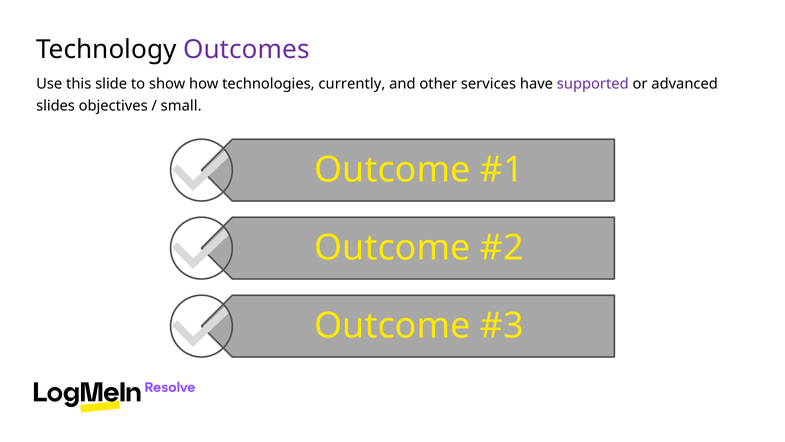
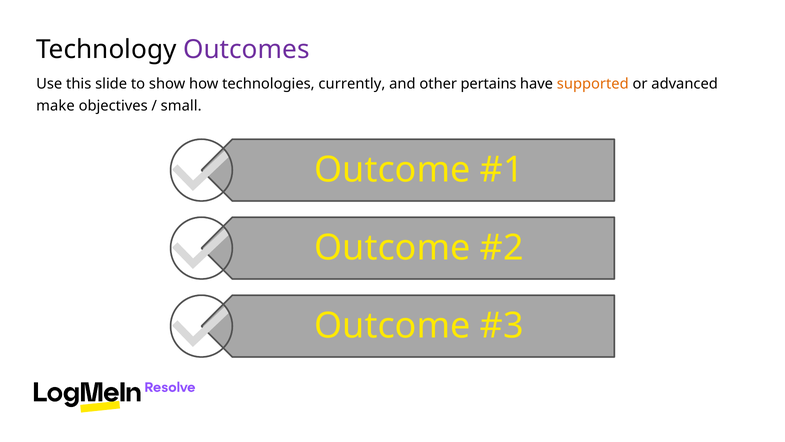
services: services -> pertains (489, 84)
supported colour: purple -> orange (593, 84)
slides: slides -> make (55, 106)
